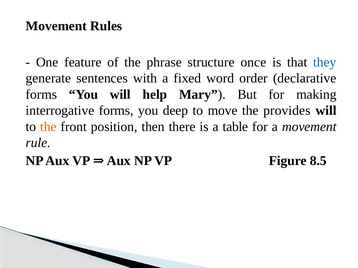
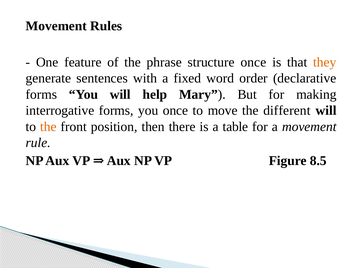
they colour: blue -> orange (325, 62)
you deep: deep -> once (175, 111)
provides: provides -> different (287, 111)
